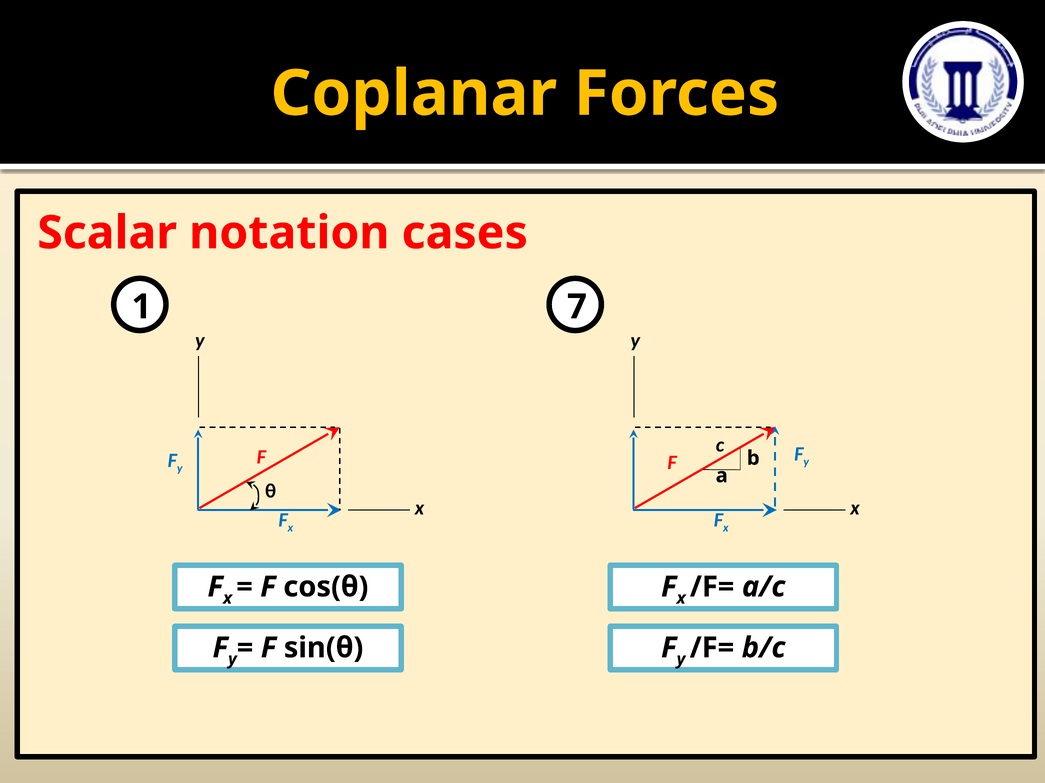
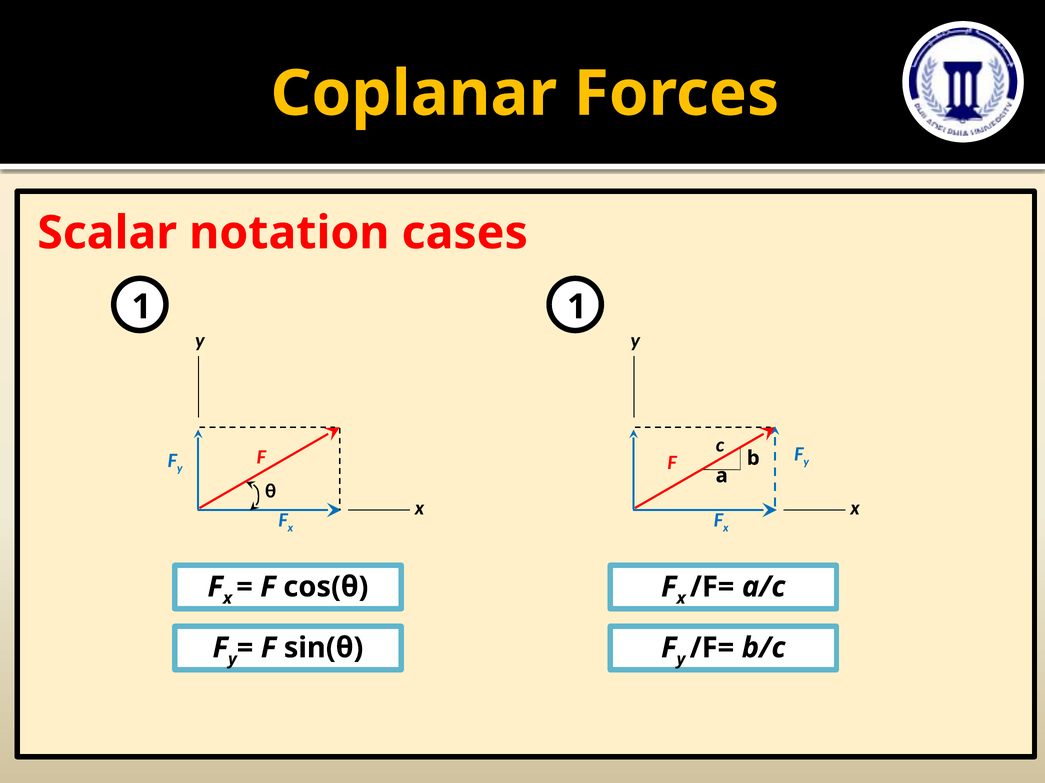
1 7: 7 -> 1 (577, 307)
